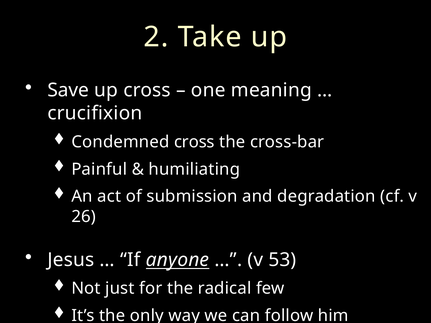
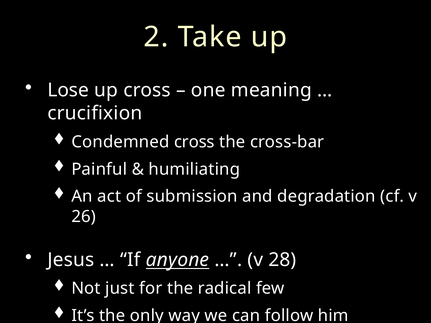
Save: Save -> Lose (68, 90)
53: 53 -> 28 (282, 260)
